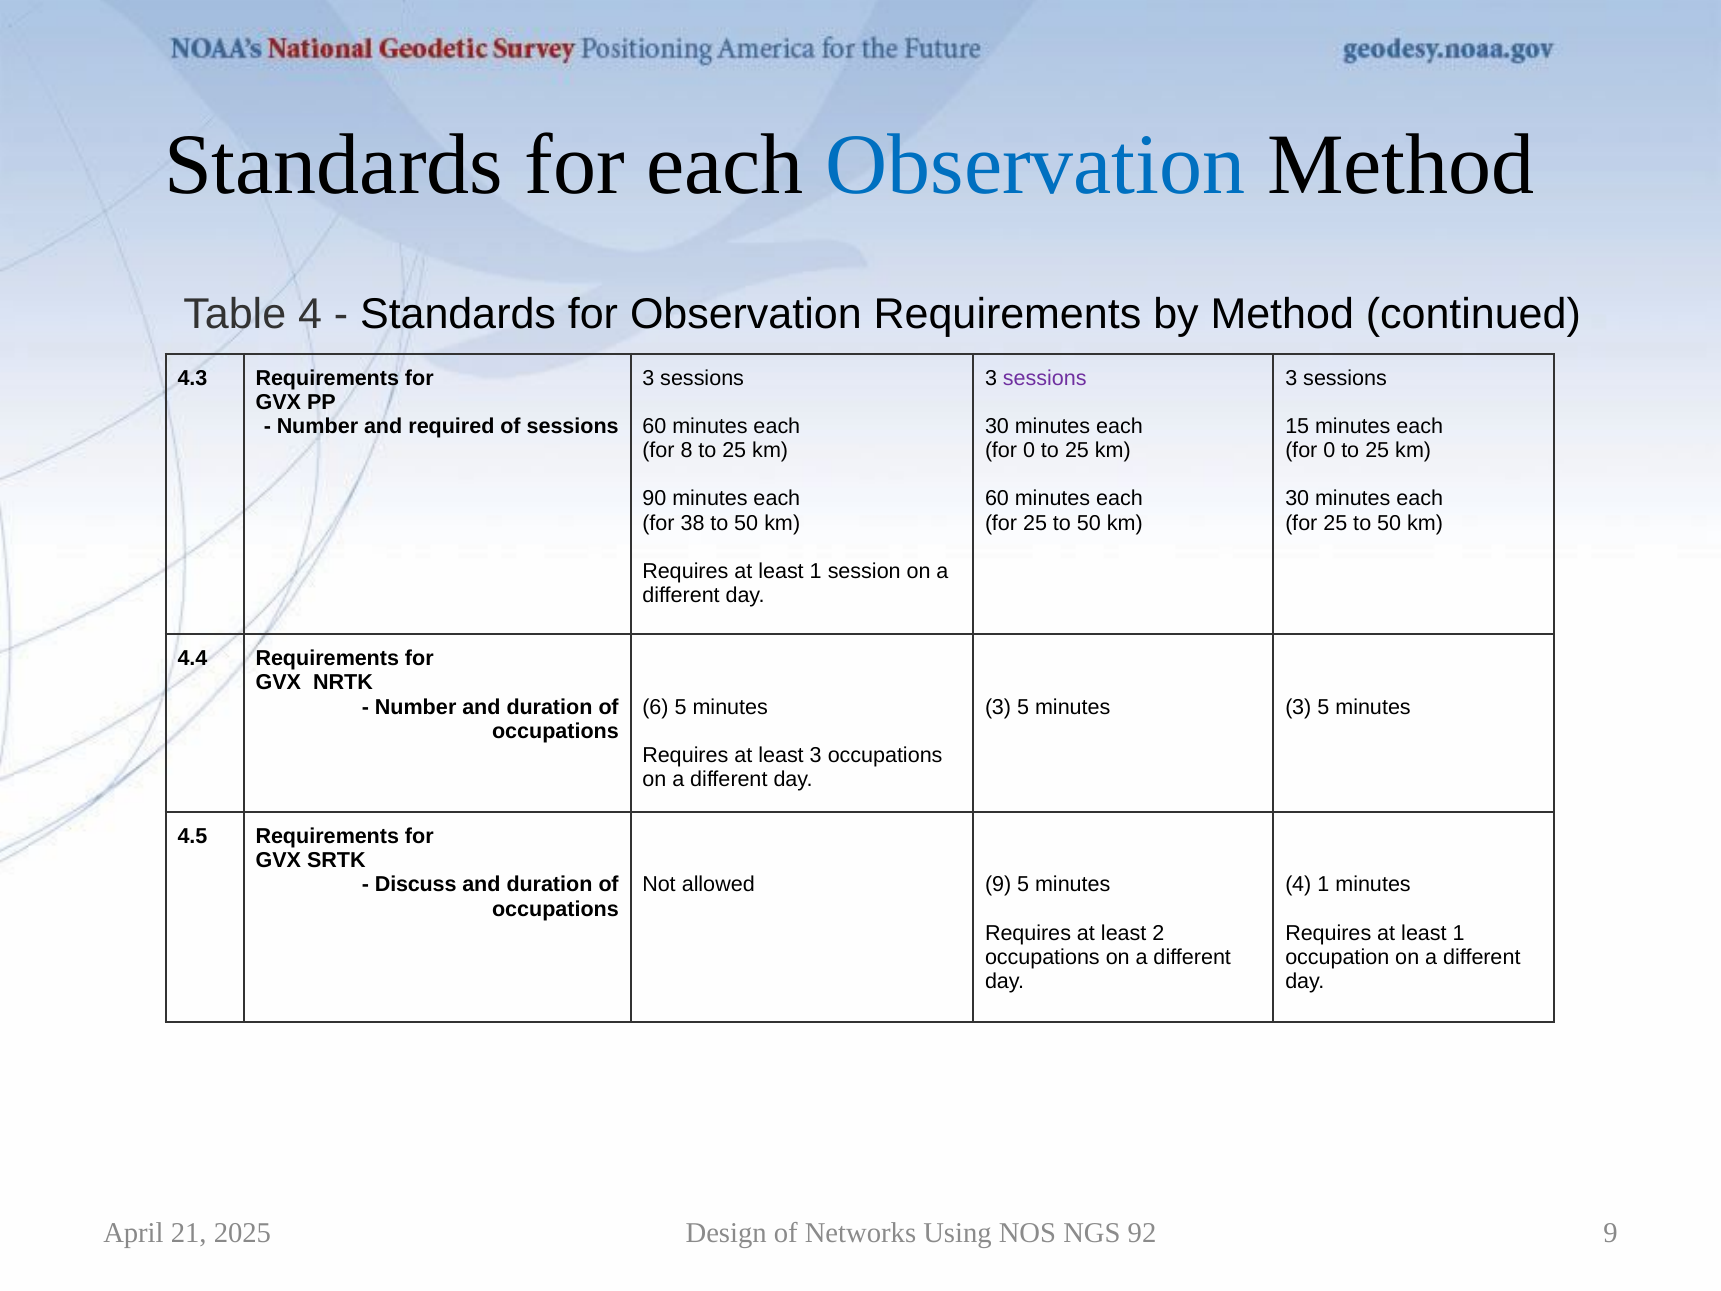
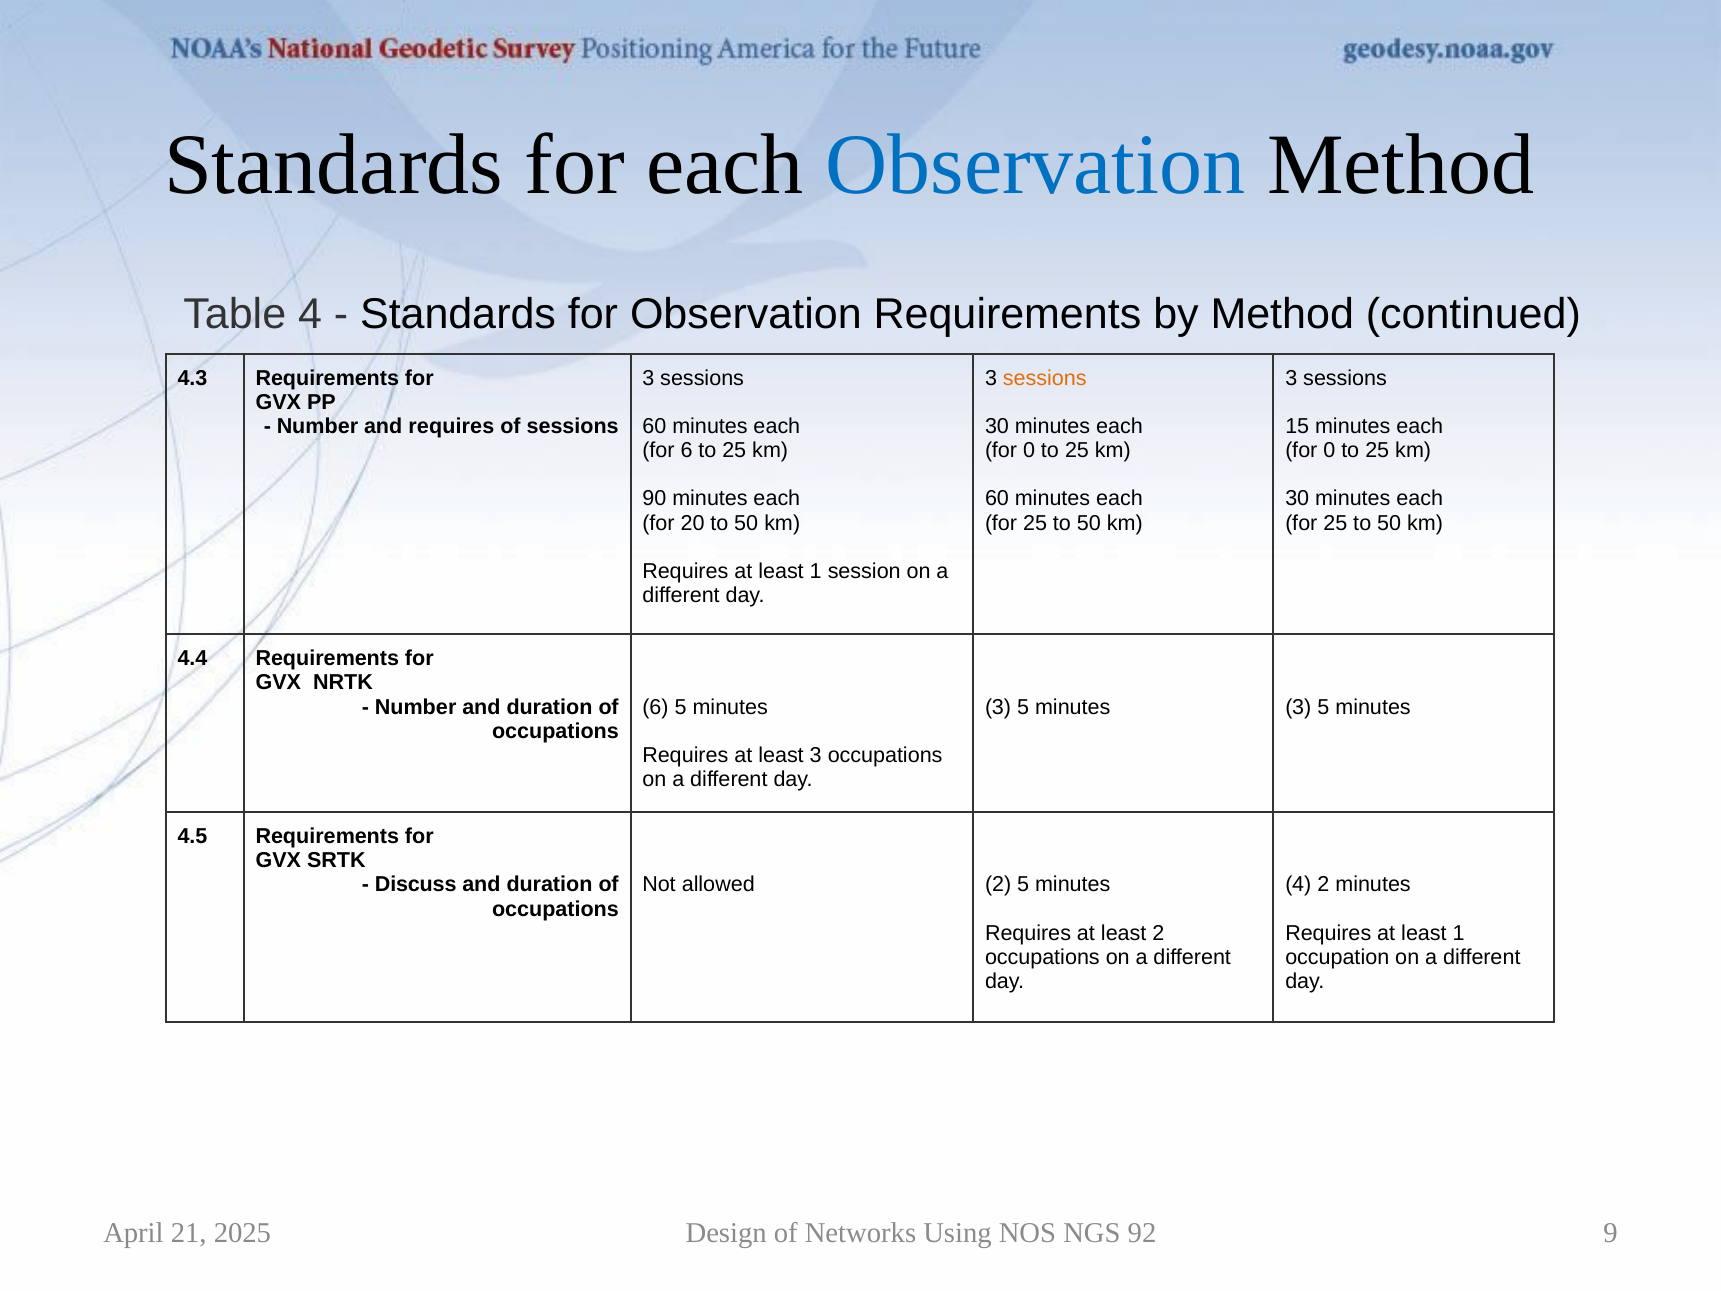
sessions colour: purple -> orange (1045, 378)
and required: required -> requires (451, 426)
for 8: 8 -> 6 (687, 450)
38: 38 -> 20 (693, 523)
allowed 9: 9 -> 2 (998, 885)
4 1: 1 -> 2 (1323, 885)
